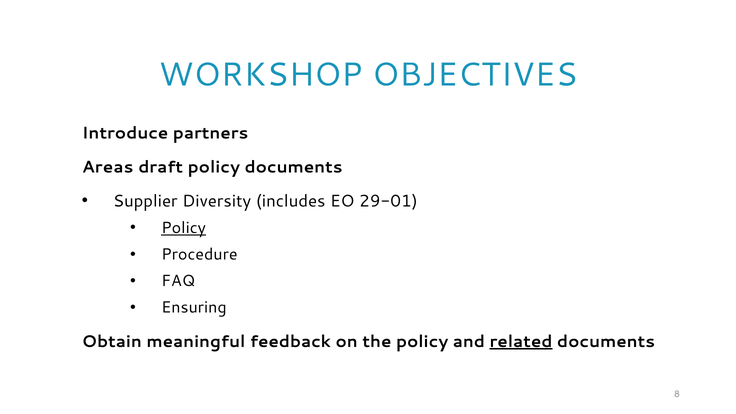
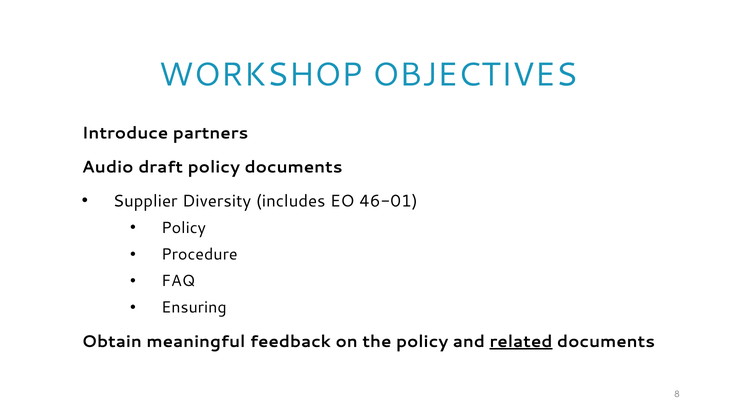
Areas: Areas -> Audio (108, 167)
29-01: 29-01 -> 46-01 (388, 201)
Policy underline: present -> none (184, 228)
